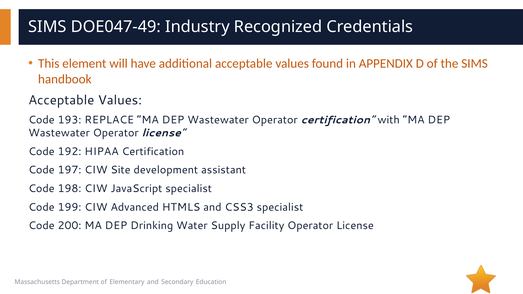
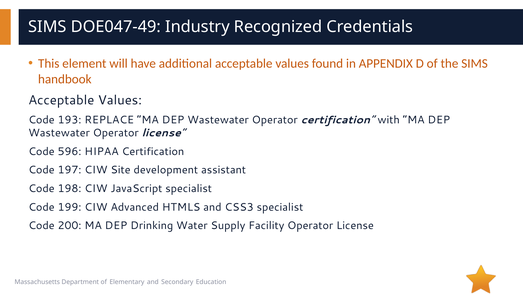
192: 192 -> 596 (69, 152)
